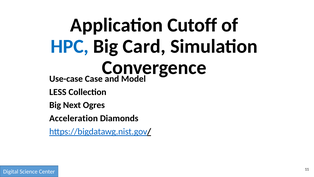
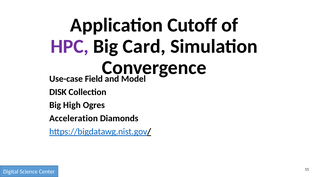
HPC colour: blue -> purple (70, 46)
Case: Case -> Field (94, 79)
LESS: LESS -> DISK (58, 92)
Next: Next -> High (72, 105)
